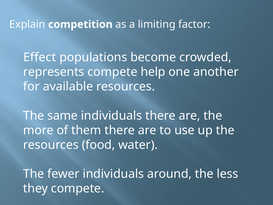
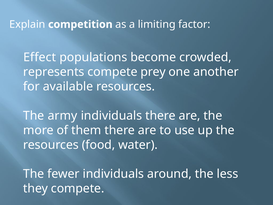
help: help -> prey (153, 72)
same: same -> army (62, 115)
